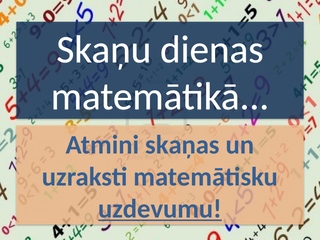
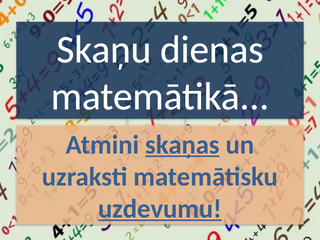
skaņas underline: none -> present (182, 145)
